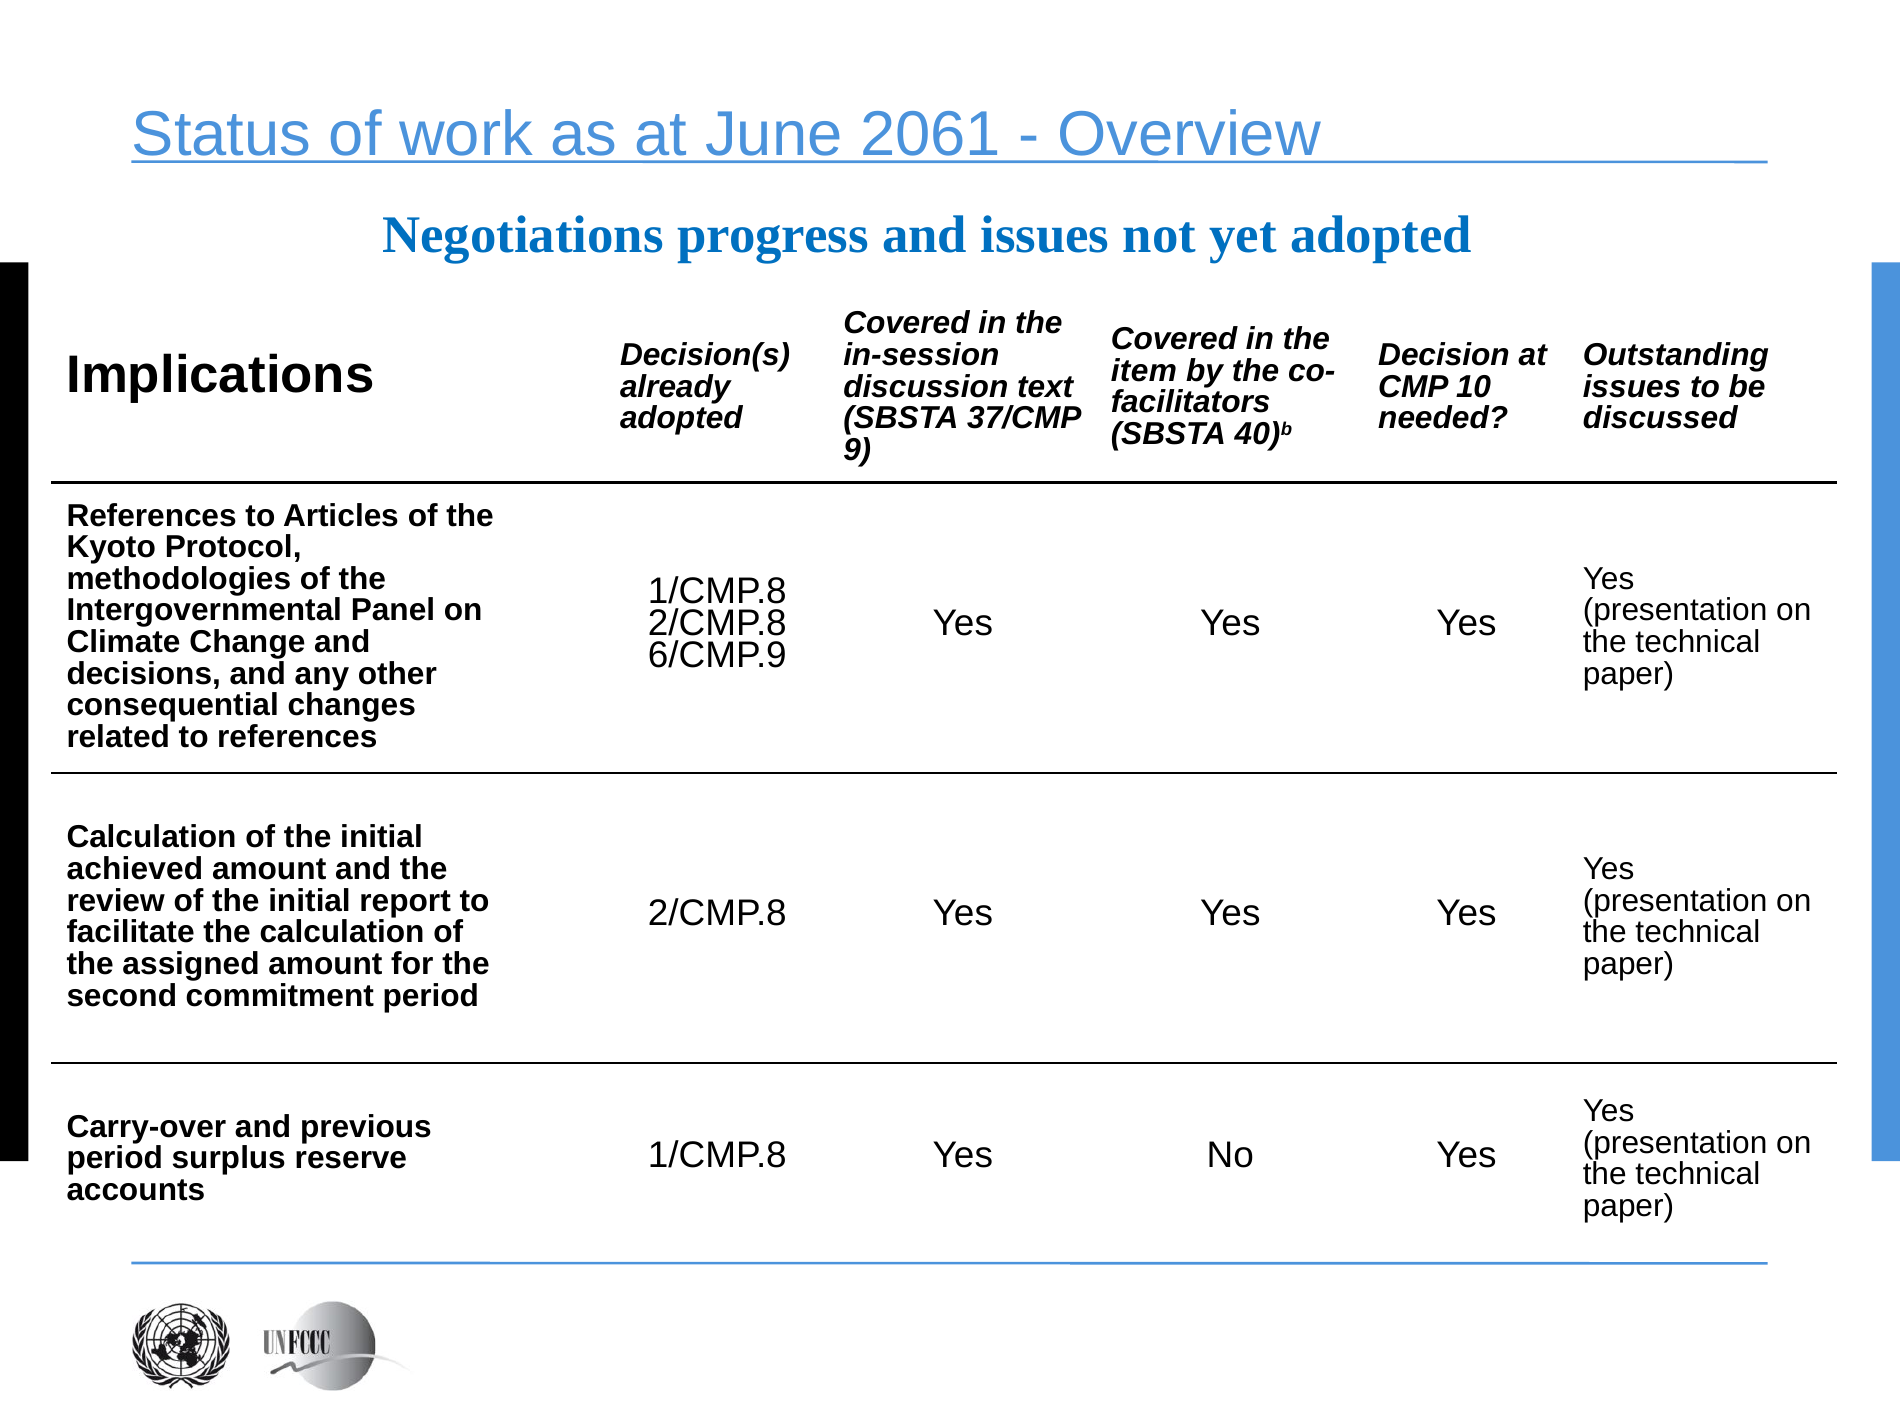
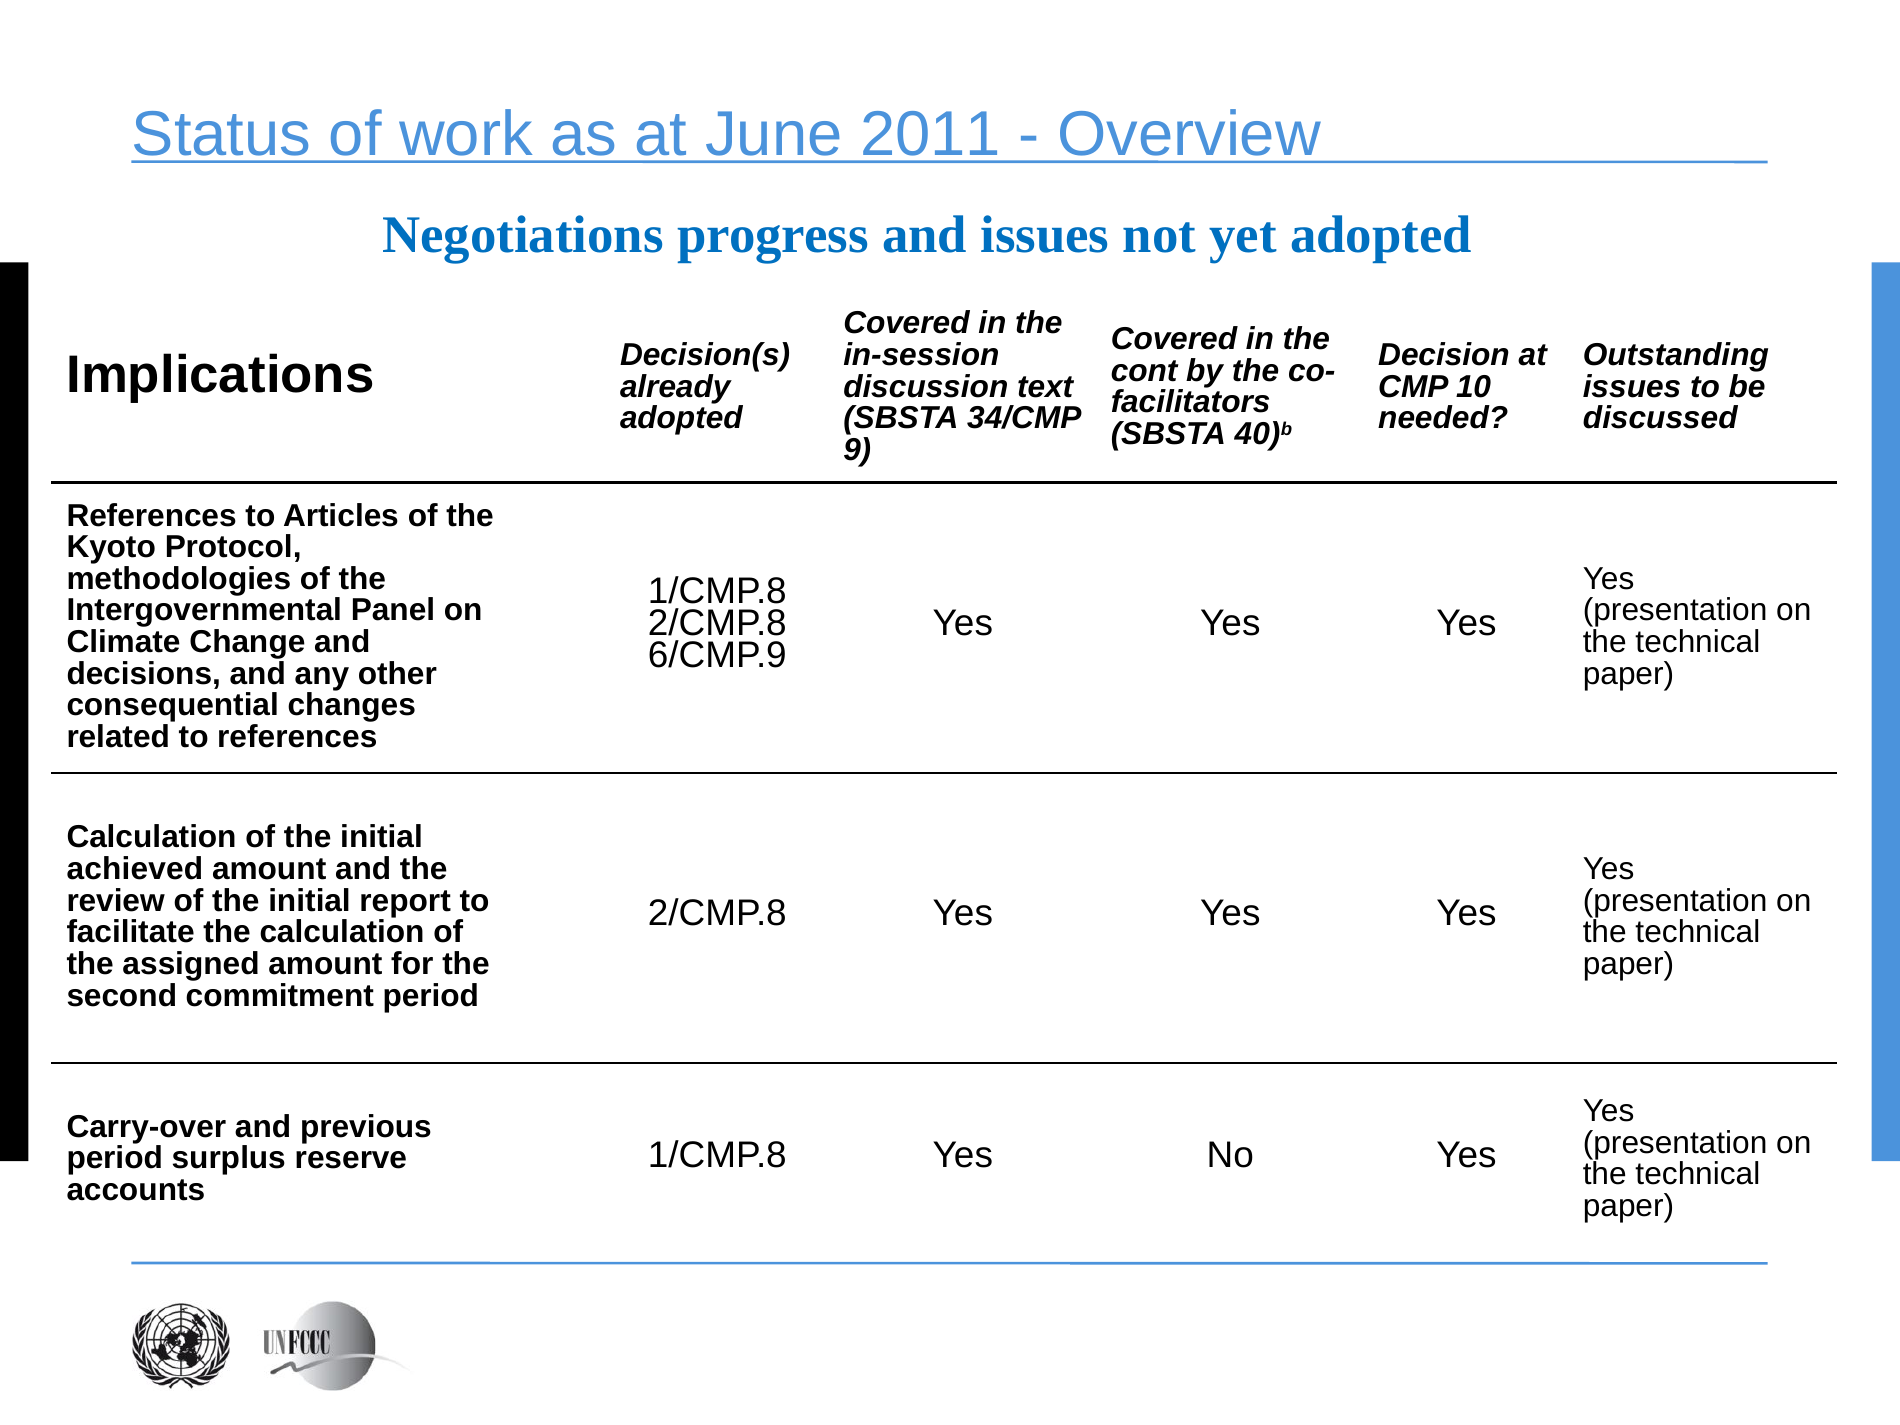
2061: 2061 -> 2011 (931, 135)
item: item -> cont (1144, 371)
37/CMP: 37/CMP -> 34/CMP (1024, 418)
